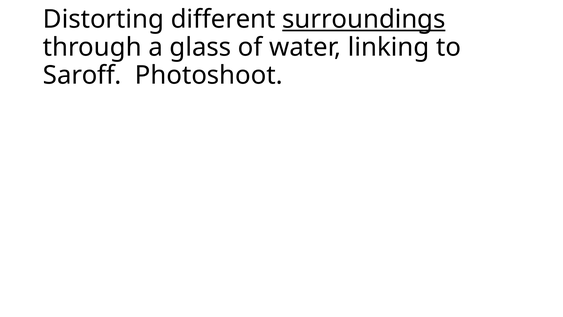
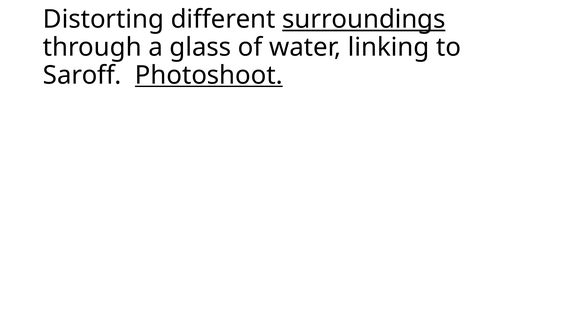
Photoshoot underline: none -> present (209, 75)
